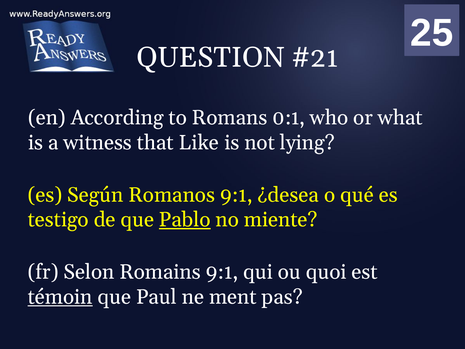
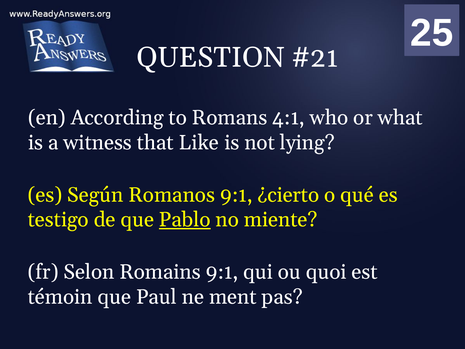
0:1: 0:1 -> 4:1 (289, 118)
¿desea: ¿desea -> ¿cierto (288, 195)
témoin underline: present -> none (60, 297)
